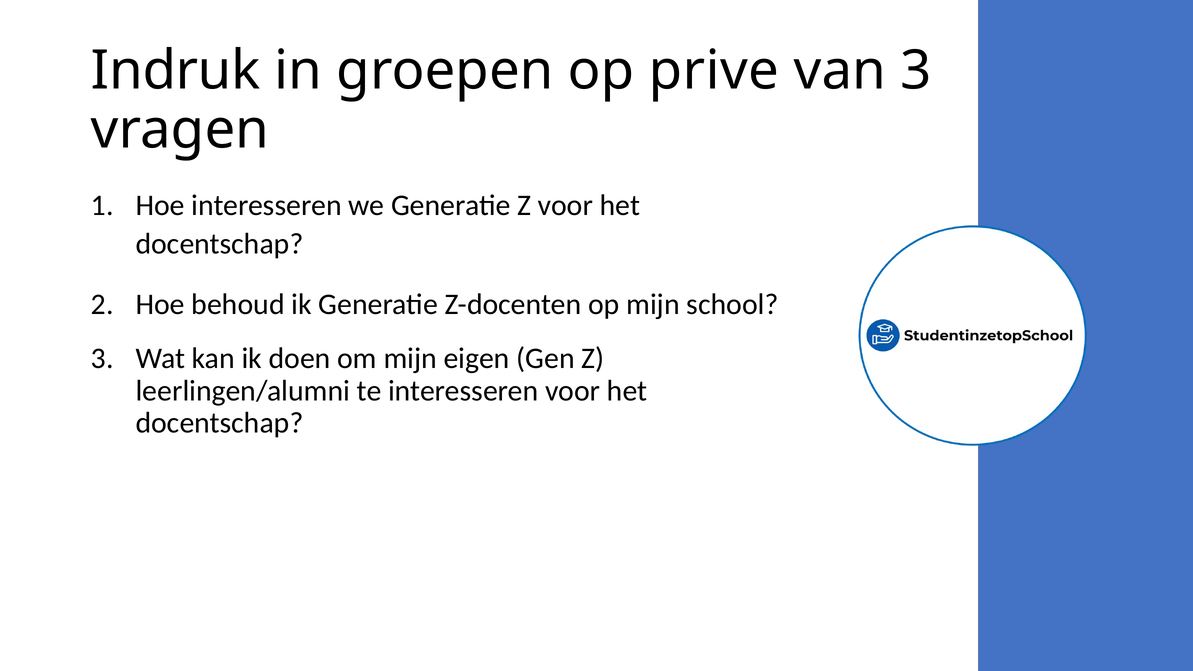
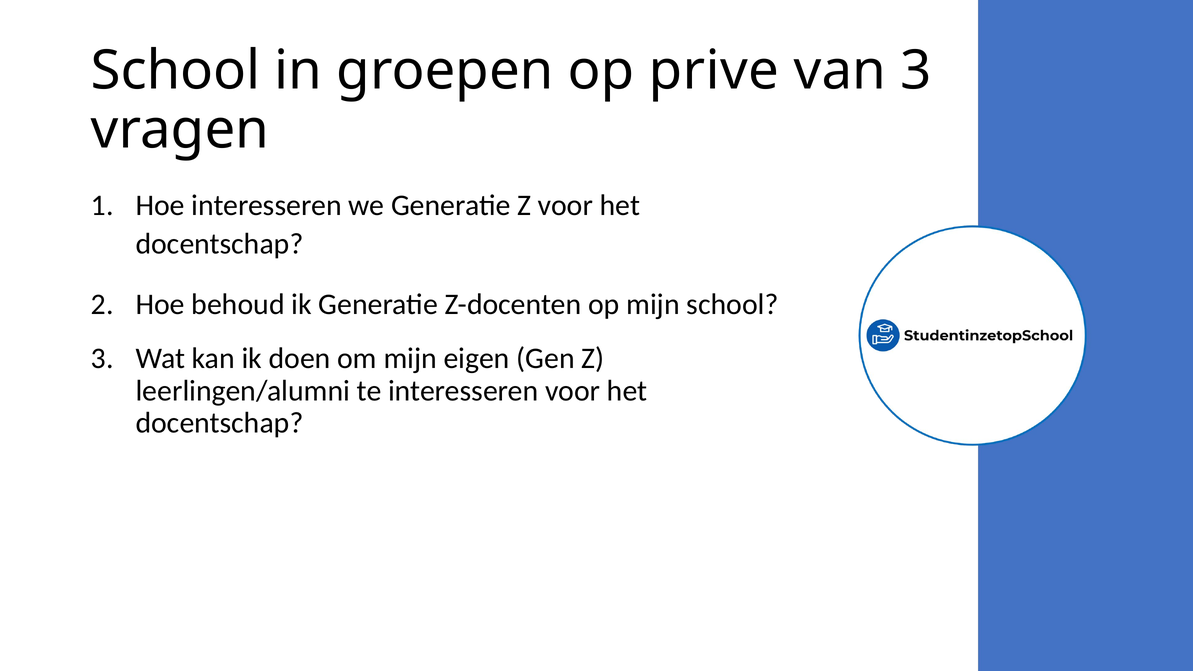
Indruk: Indruk -> School (176, 71)
